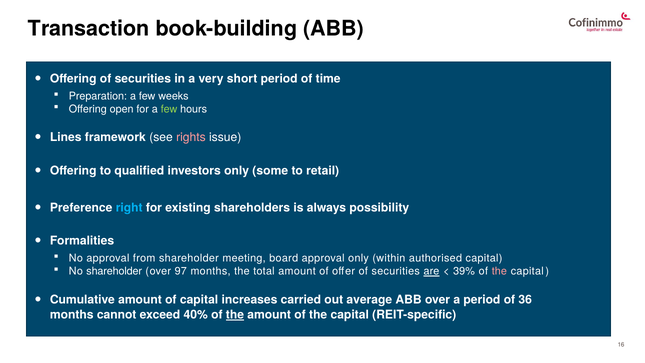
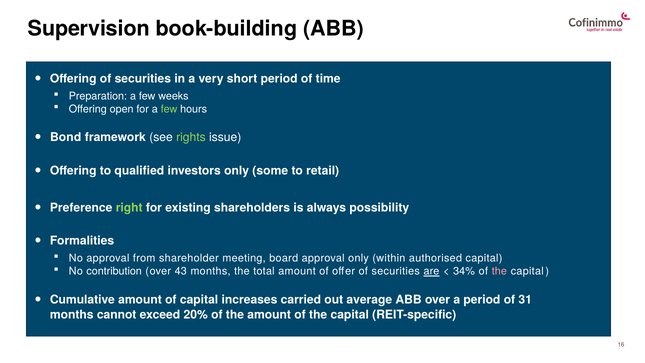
Transaction: Transaction -> Supervision (89, 29)
Lines: Lines -> Bond (66, 137)
rights colour: pink -> light green (191, 137)
right colour: light blue -> light green (129, 208)
No shareholder: shareholder -> contribution (114, 271)
97: 97 -> 43 (181, 271)
39%: 39% -> 34% (464, 271)
36: 36 -> 31 (525, 300)
40%: 40% -> 20% (196, 315)
the underline: present -> none (235, 315)
